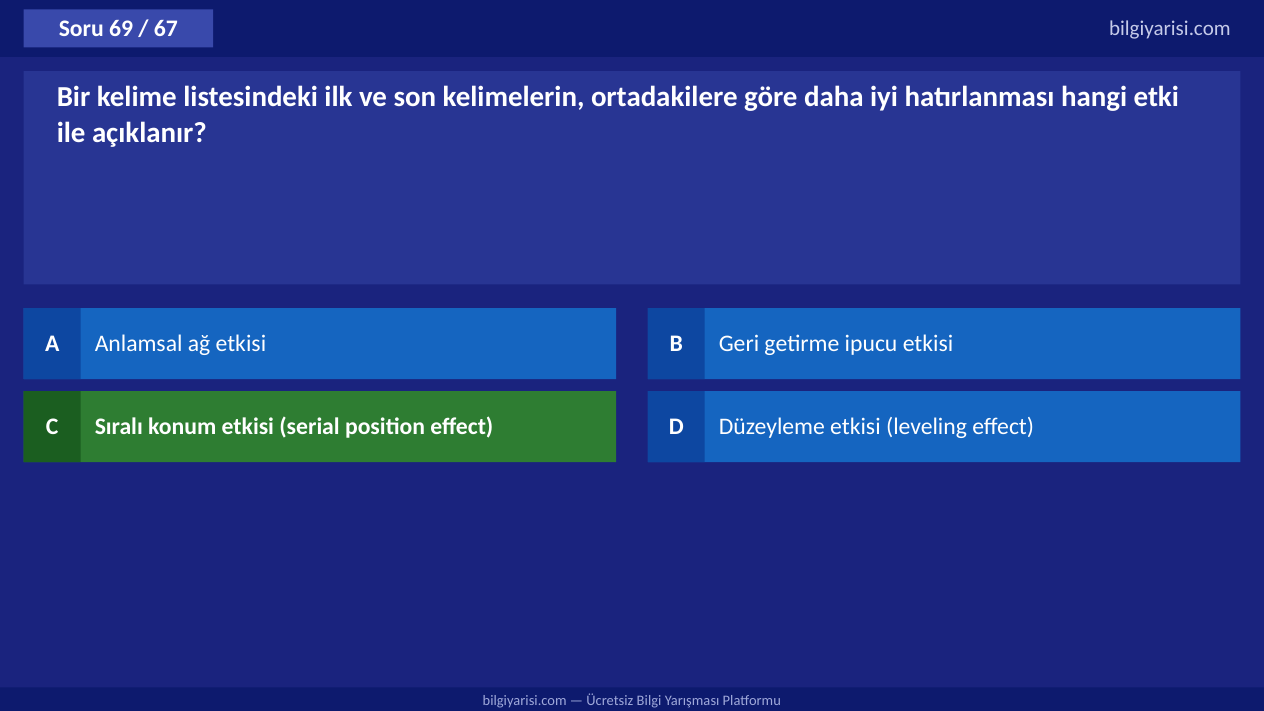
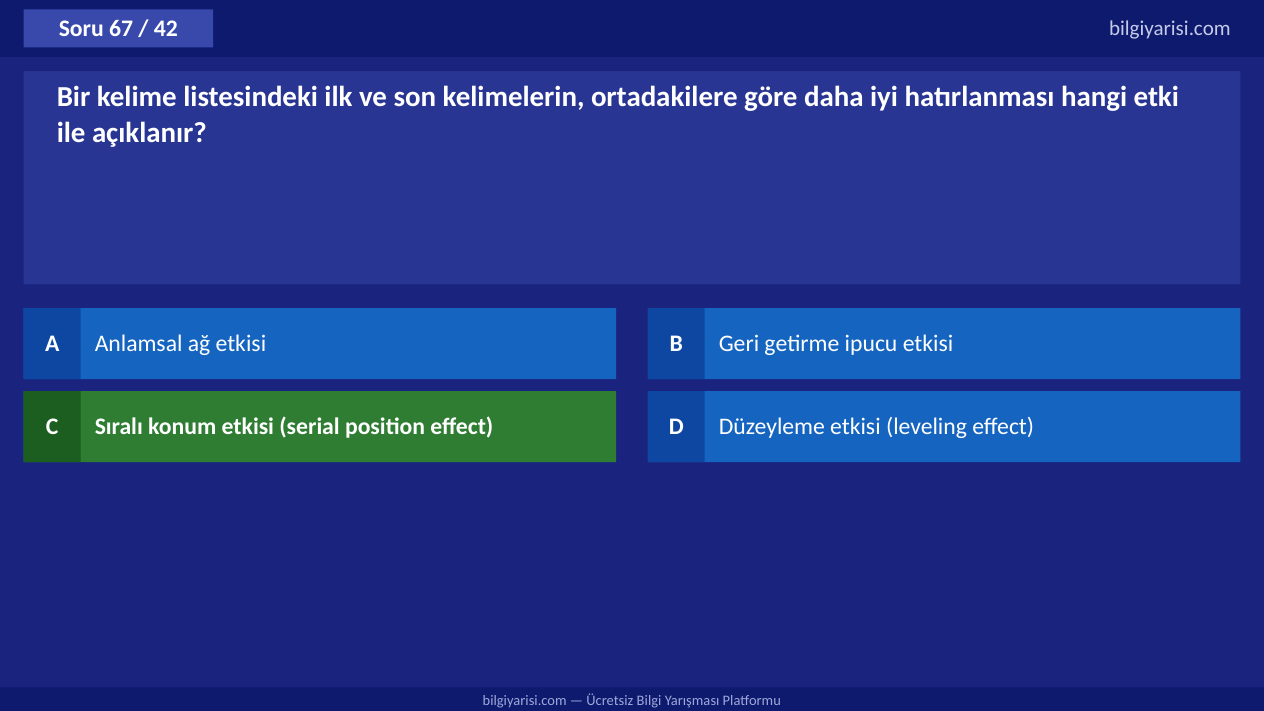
69: 69 -> 67 (121, 29)
67: 67 -> 42 (166, 29)
